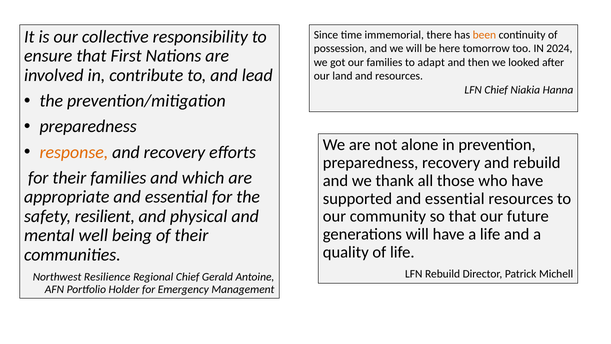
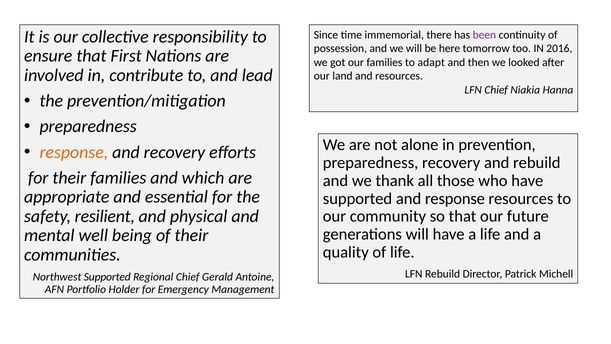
been colour: orange -> purple (484, 35)
2024: 2024 -> 2016 (559, 49)
supported and essential: essential -> response (455, 198)
Northwest Resilience: Resilience -> Supported (107, 277)
